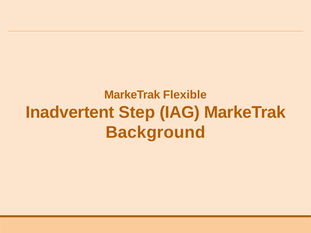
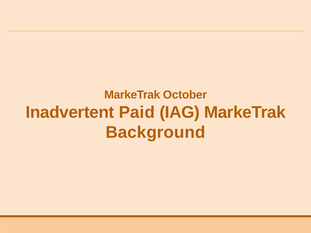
Flexible: Flexible -> October (185, 95)
Step: Step -> Paid (137, 112)
